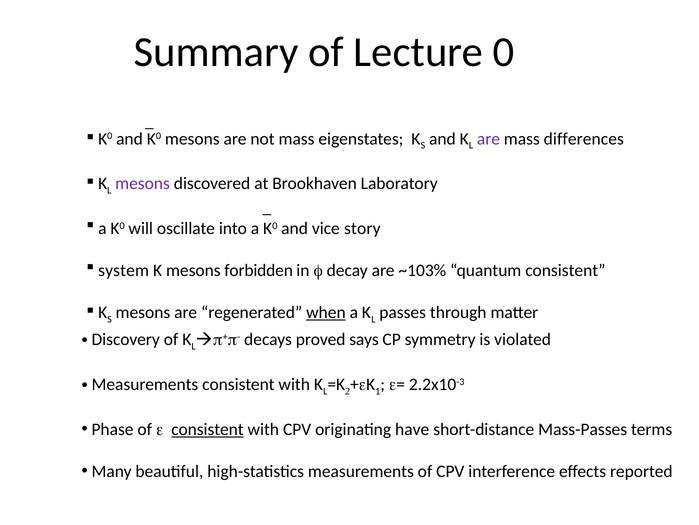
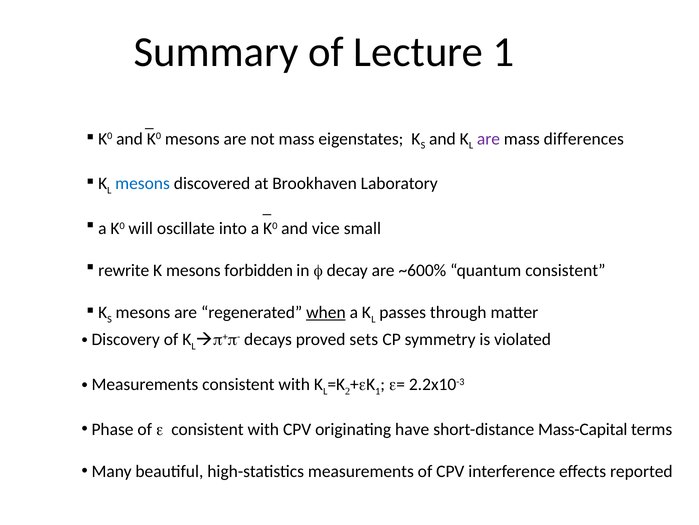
Lecture 0: 0 -> 1 (503, 52)
mesons colour: purple -> blue (143, 183)
story: story -> small (362, 228)
system: system -> rewrite (124, 270)
~103%: ~103% -> ~600% (422, 270)
says: says -> sets (364, 339)
consistent underline: present -> none (207, 429)
Mass-Passes: Mass-Passes -> Mass-Capital (583, 429)
